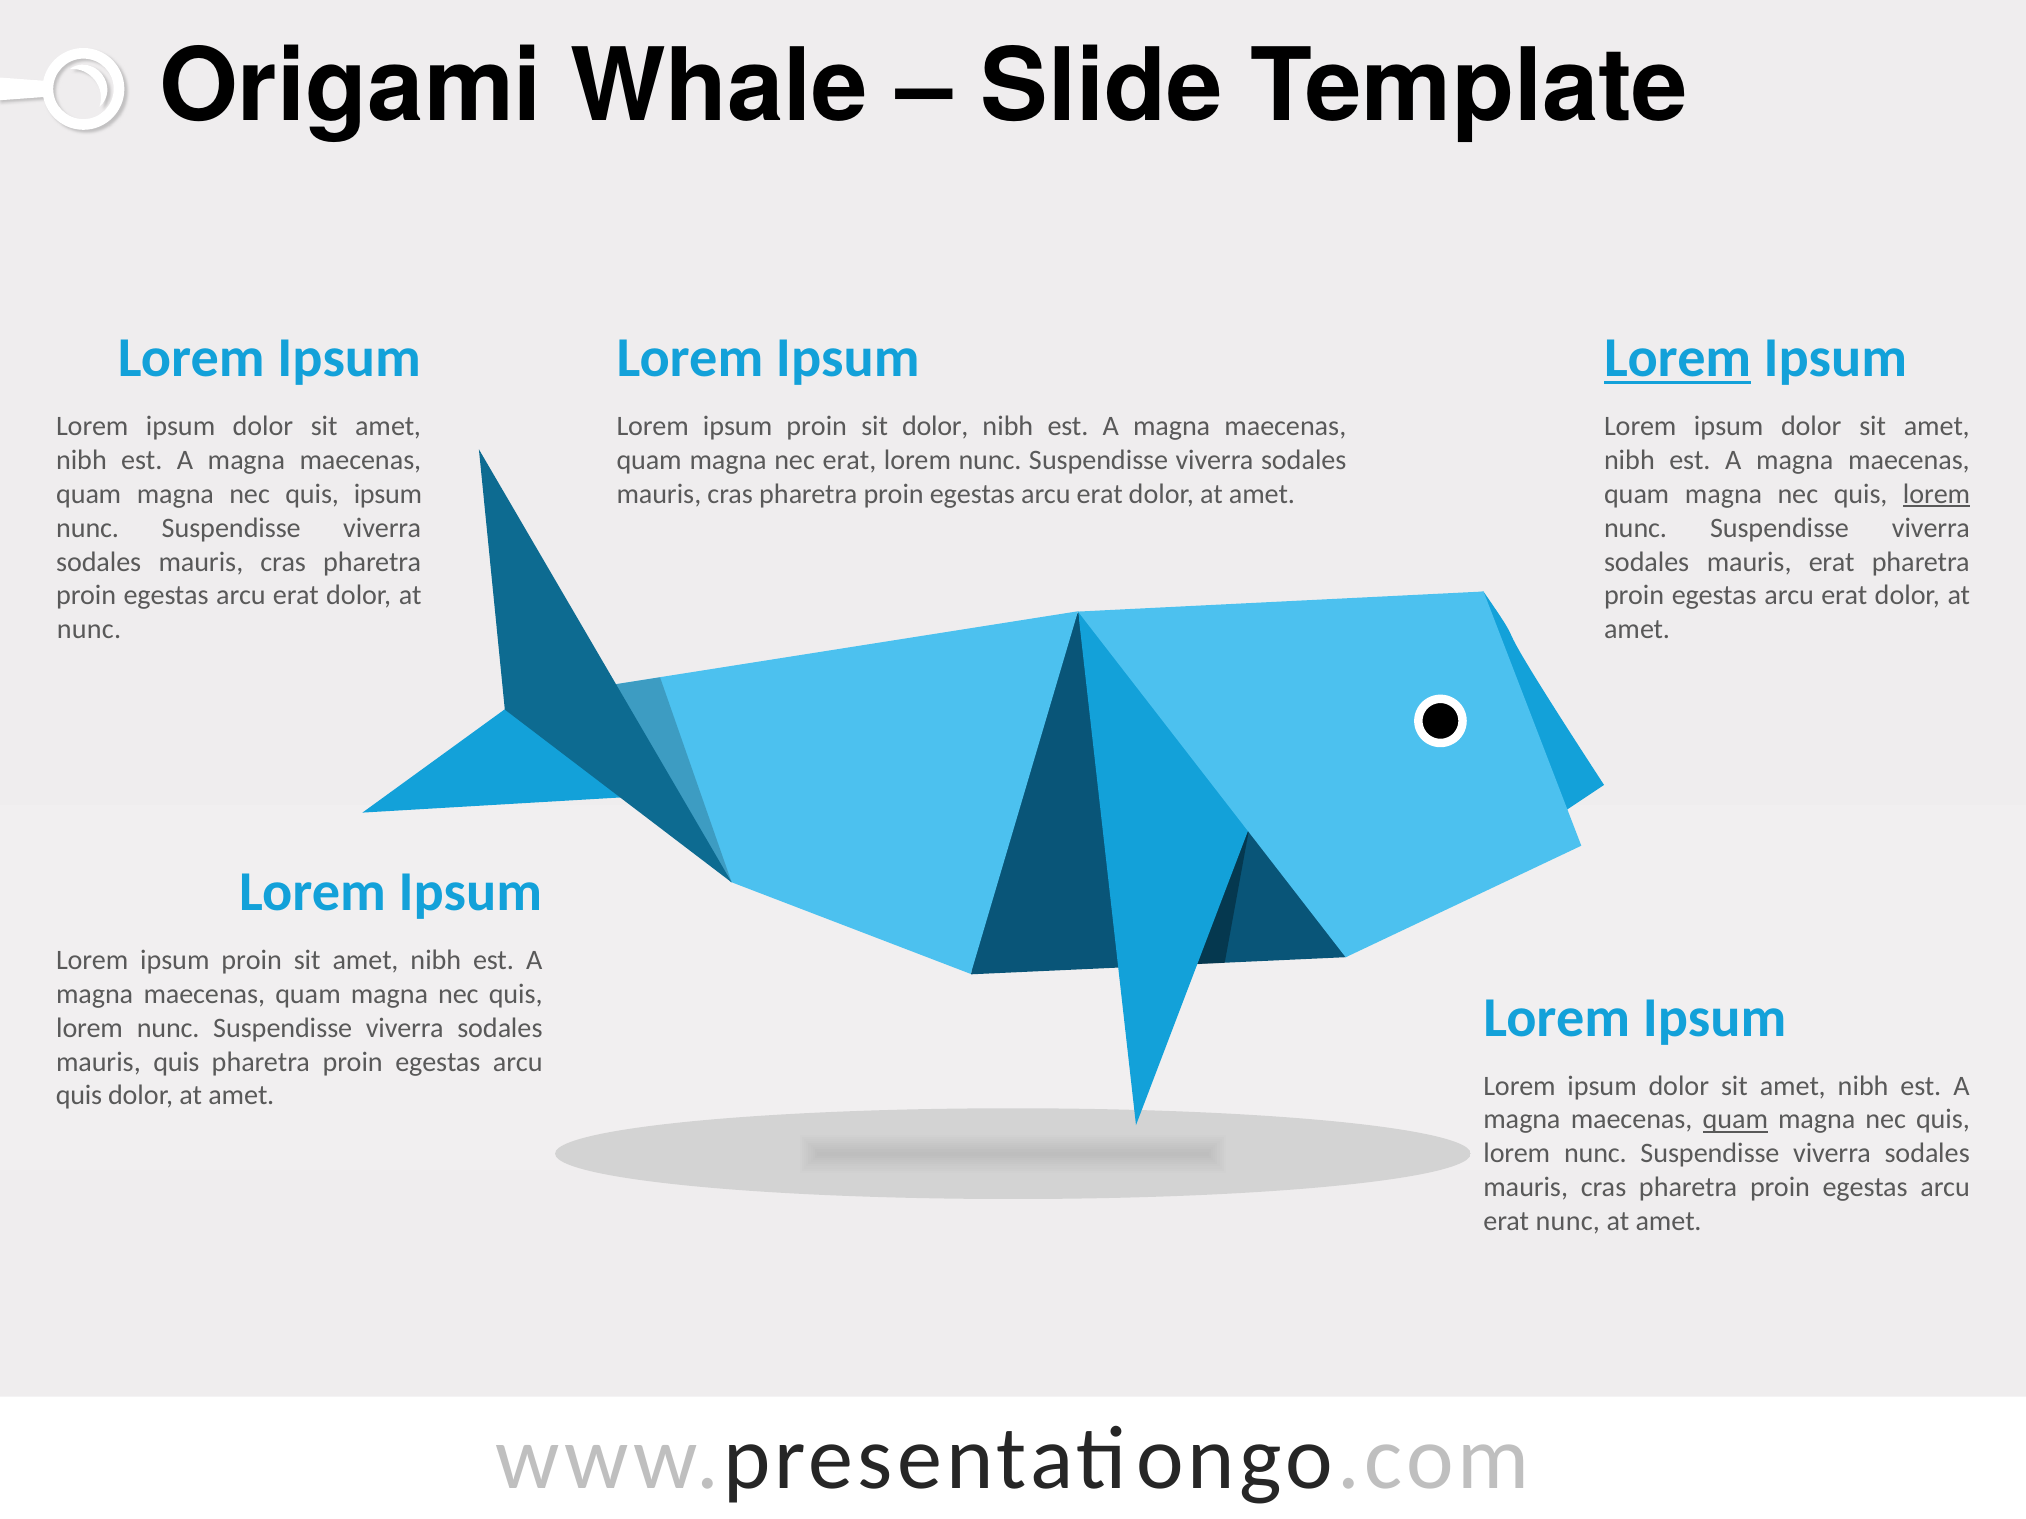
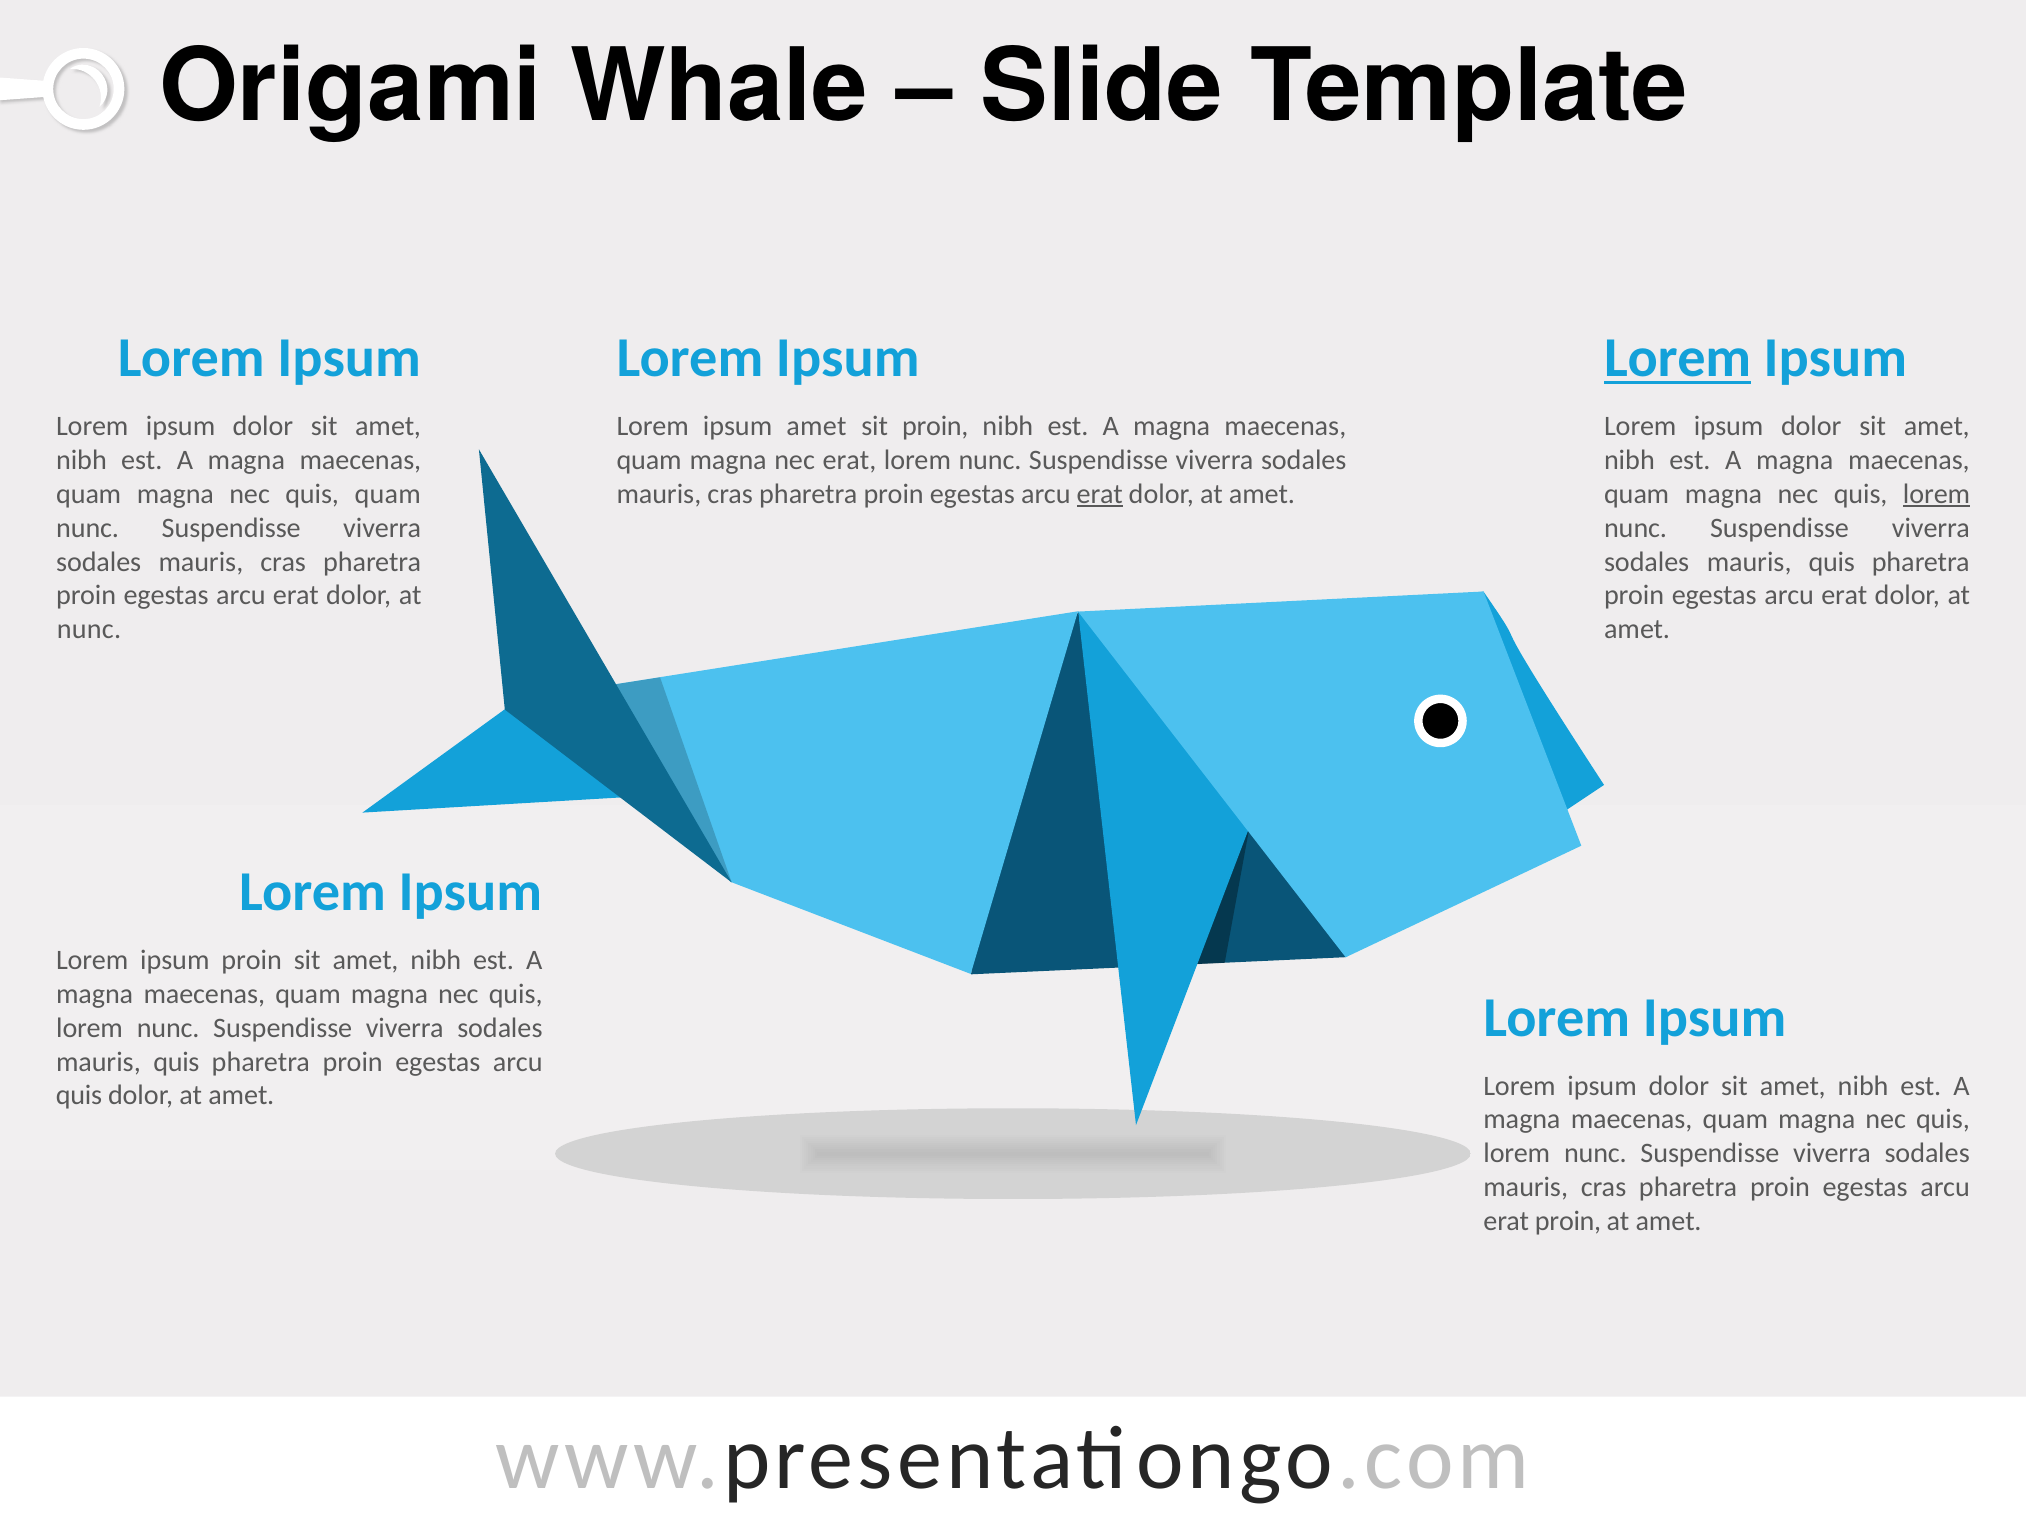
proin: proin -> amet (817, 427)
sit dolor: dolor -> proin (935, 427)
quis ipsum: ipsum -> quam (388, 494)
erat underline: none -> present (1100, 494)
erat: erat -> quis (1832, 562)
quam underline: present -> none (1735, 1120)
erat nunc: nunc -> proin (1568, 1221)
